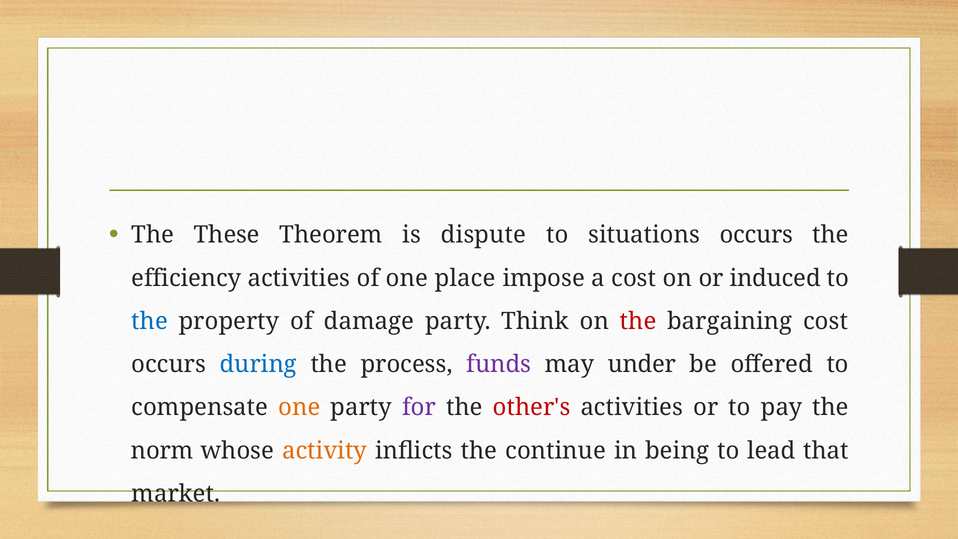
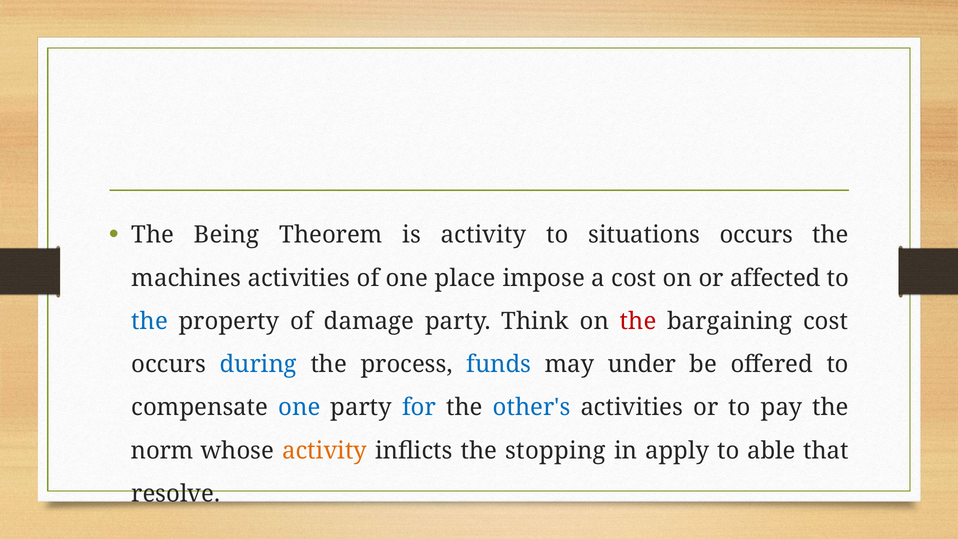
These: These -> Being (227, 235)
is dispute: dispute -> activity (484, 235)
efficiency: efficiency -> machines (186, 278)
induced: induced -> affected (775, 278)
funds colour: purple -> blue (499, 364)
one colour: orange -> blue (299, 407)
for colour: purple -> blue (419, 407)
other's colour: red -> blue (532, 407)
continue: continue -> stopping (556, 450)
being: being -> apply (677, 450)
lead: lead -> able (771, 450)
market: market -> resolve (176, 494)
